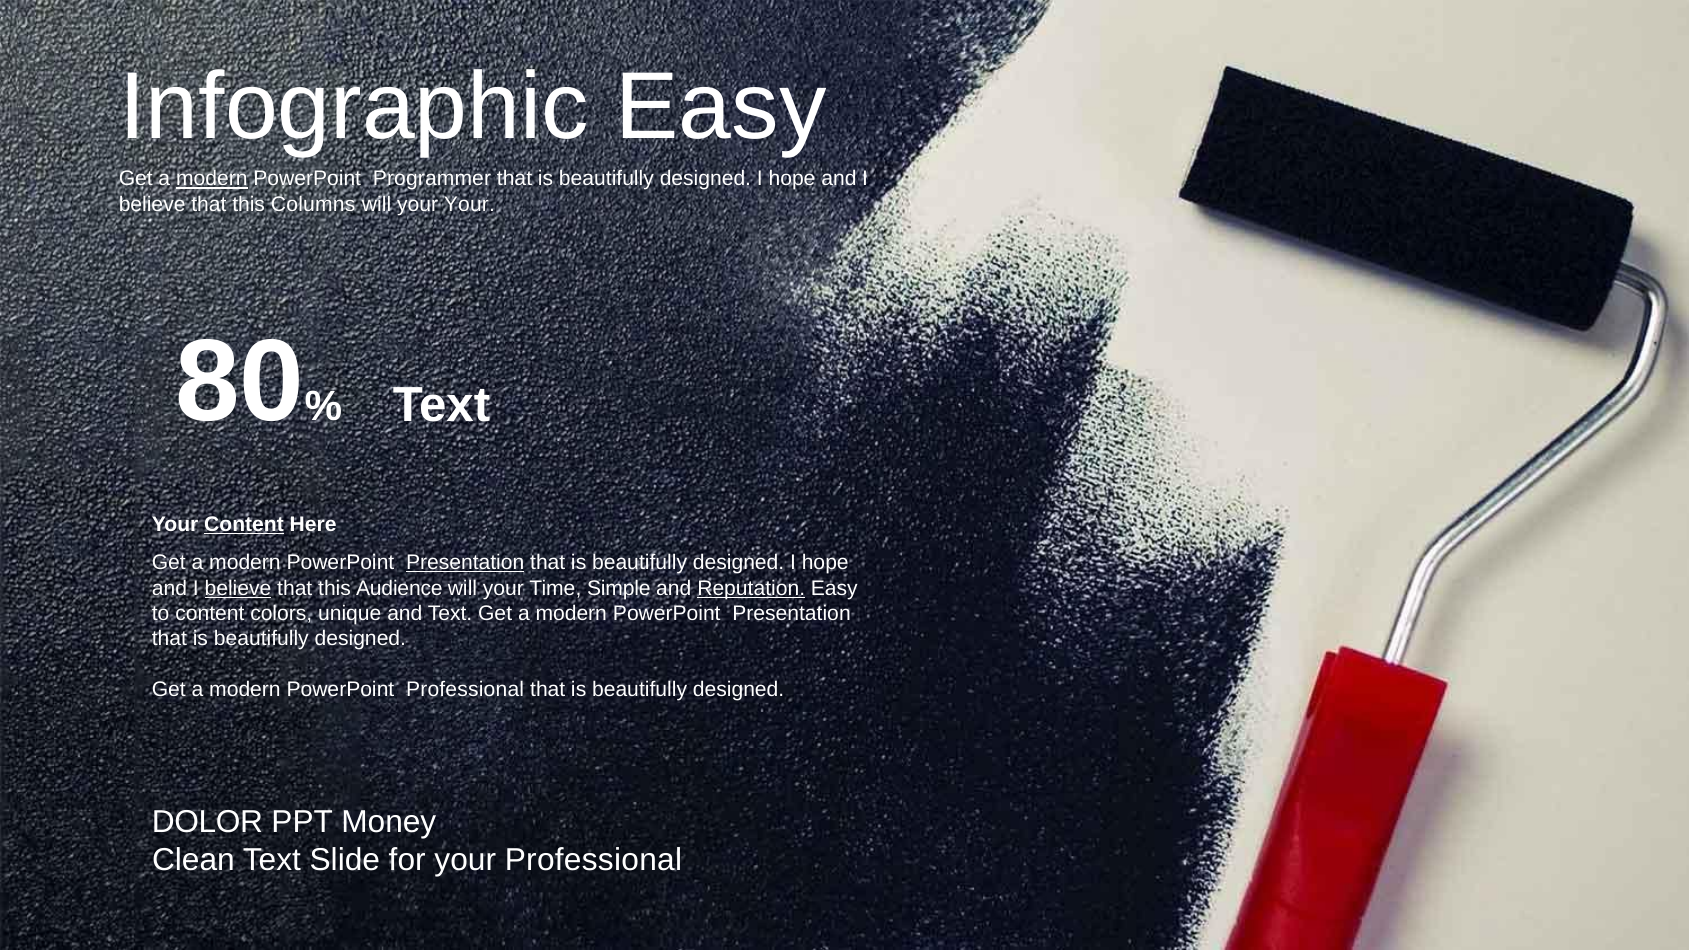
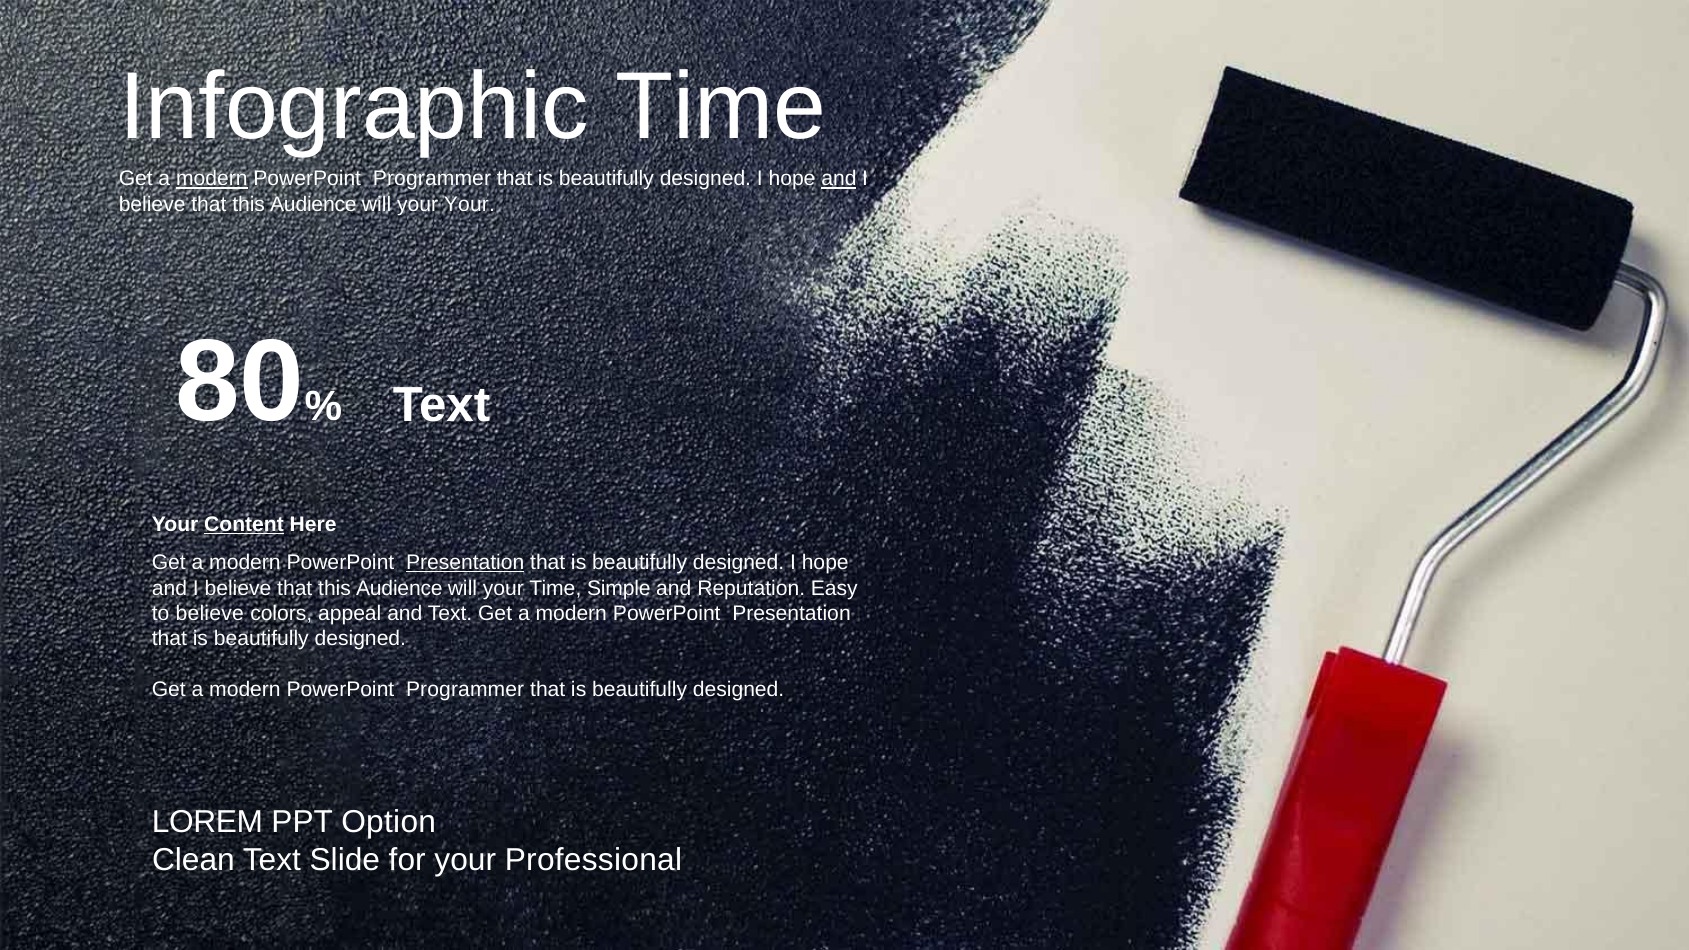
Infographic Easy: Easy -> Time (721, 107)
and underline: none -> present (839, 179)
Columns: Columns -> Audience (313, 204)
believe underline: present -> none (238, 588)
Reputation underline: present -> none (751, 588)
to content: content -> believe (210, 613)
unique: unique -> appeal (350, 613)
Professional: Professional -> Programmer (465, 689)
DOLOR: DOLOR -> LOREM (207, 822)
Money: Money -> Option (389, 822)
